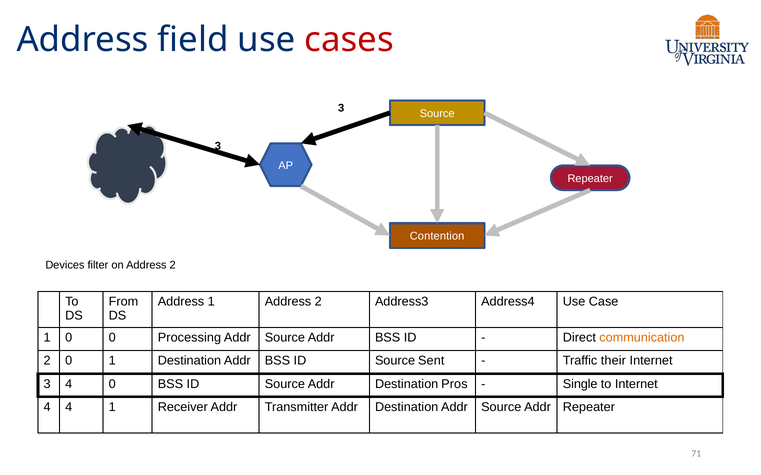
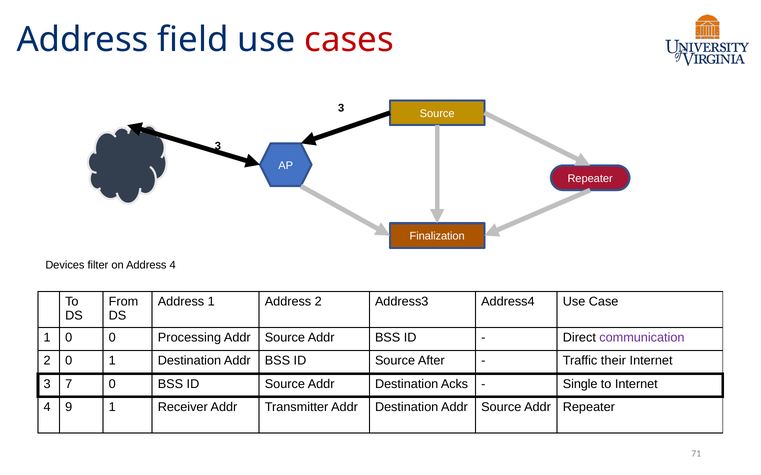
Contention: Contention -> Finalization (437, 237)
on Address 2: 2 -> 4 (173, 266)
communication colour: orange -> purple (642, 338)
Sent: Sent -> After (431, 361)
3 4: 4 -> 7 (69, 384)
Pros: Pros -> Acks (455, 384)
4 4: 4 -> 9 (69, 408)
